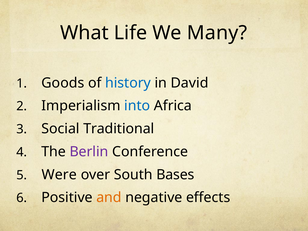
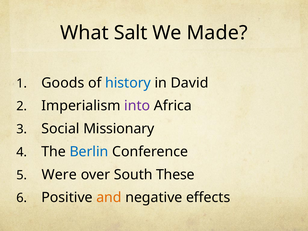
Life: Life -> Salt (131, 33)
Many: Many -> Made (217, 33)
into colour: blue -> purple (137, 106)
Traditional: Traditional -> Missionary (119, 129)
Berlin colour: purple -> blue (89, 152)
Bases: Bases -> These (175, 175)
